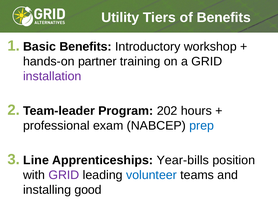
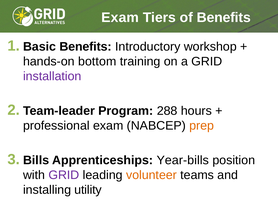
Utility: Utility -> Exam (120, 18)
partner: partner -> bottom (97, 62)
202: 202 -> 288 (167, 111)
prep colour: blue -> orange (202, 126)
Line: Line -> Bills (36, 161)
volunteer colour: blue -> orange (151, 175)
good: good -> utility (88, 190)
